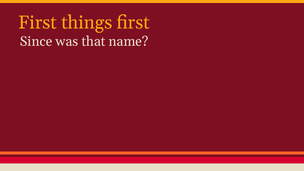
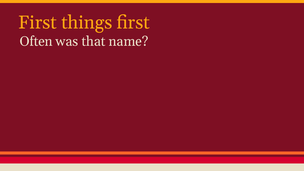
Since: Since -> Often (36, 41)
